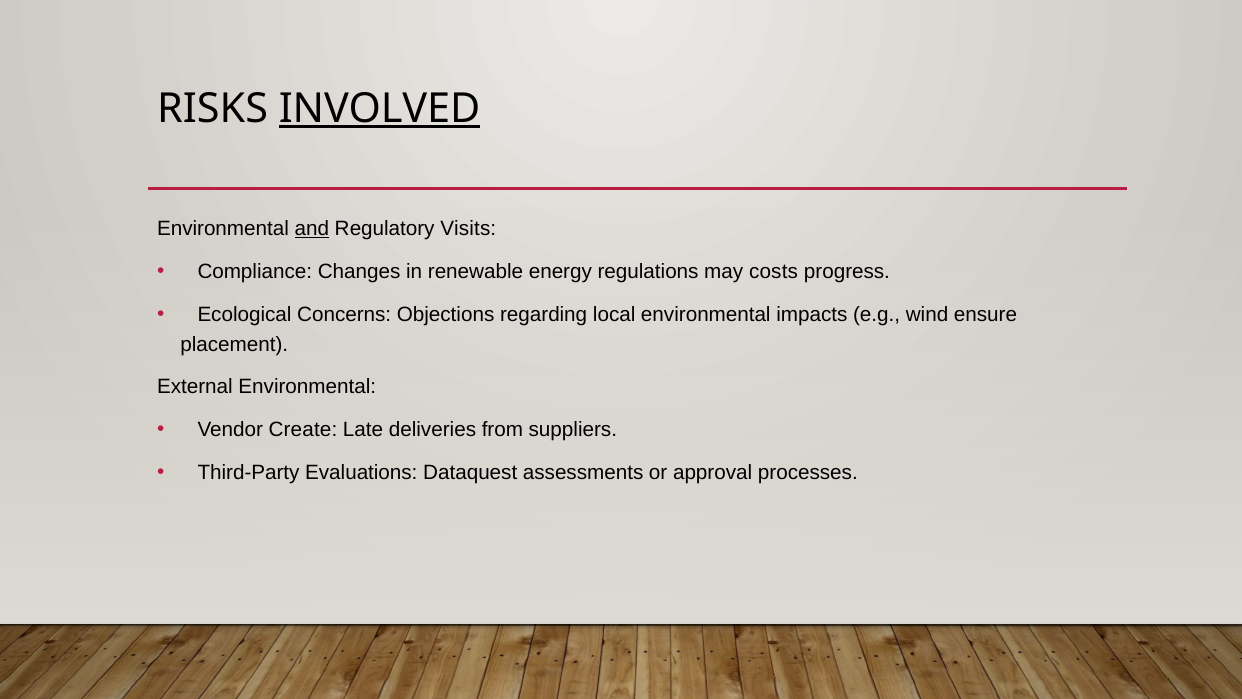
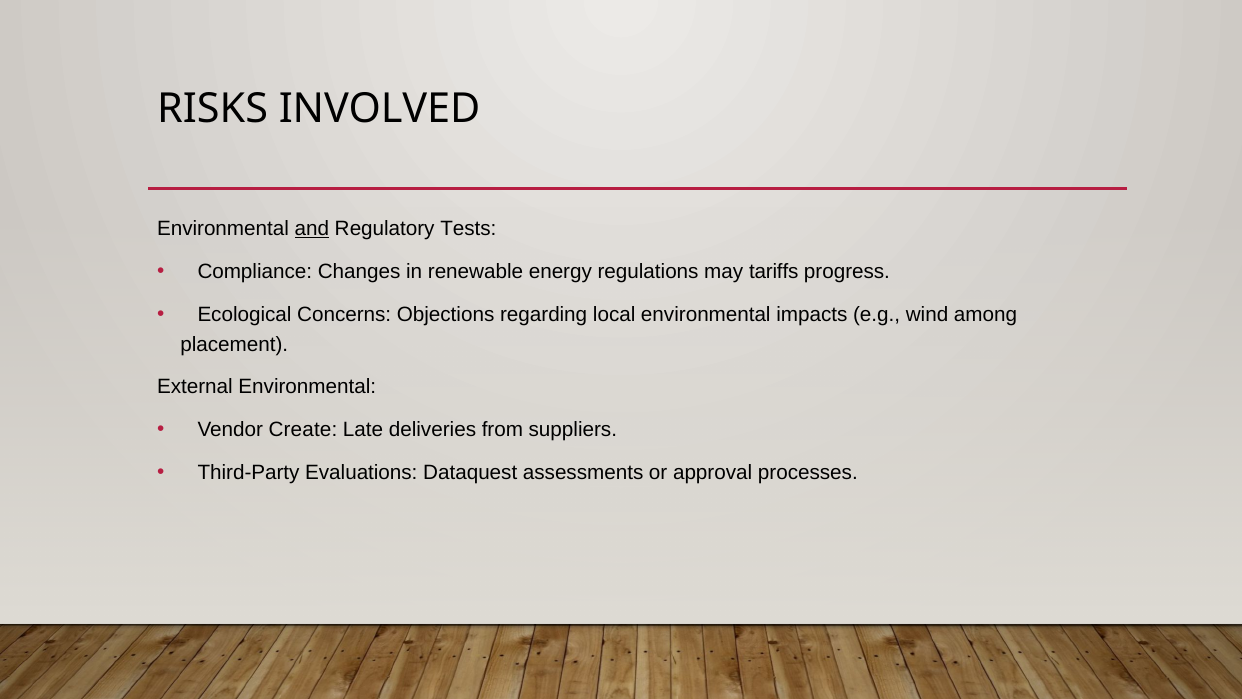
INVOLVED underline: present -> none (380, 109)
Visits: Visits -> Tests (468, 229)
costs: costs -> tariffs (774, 272)
ensure: ensure -> among (986, 314)
